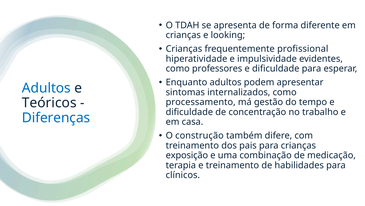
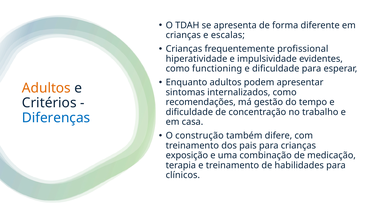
looking: looking -> escalas (228, 35)
professores: professores -> functioning (217, 68)
Adultos colour: blue -> orange (46, 88)
Teóricos: Teóricos -> Critérios (49, 103)
processamento: processamento -> recomendações (201, 102)
